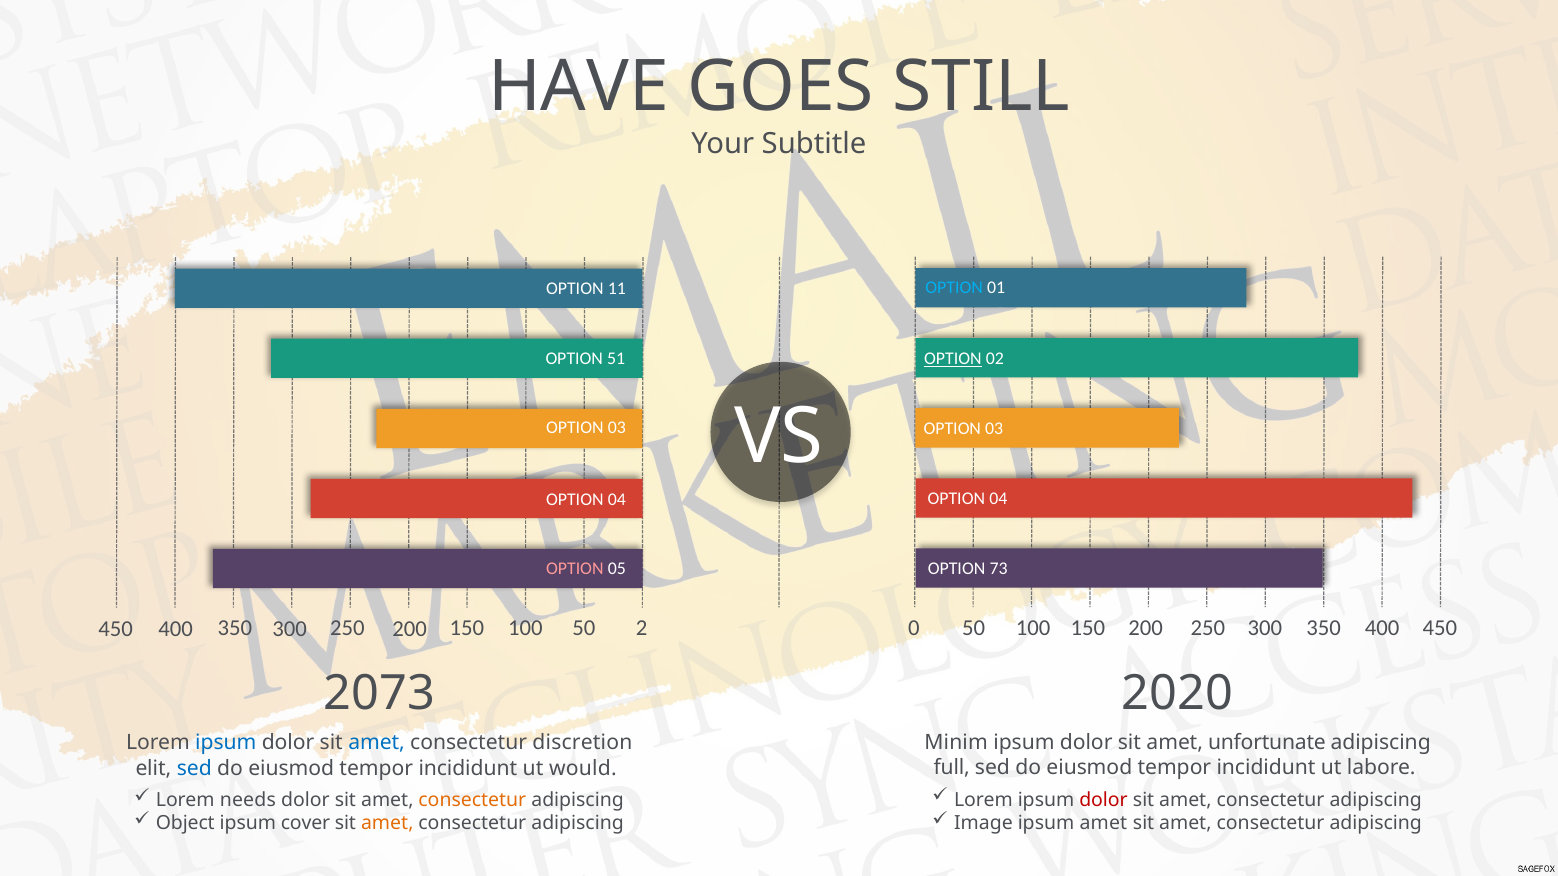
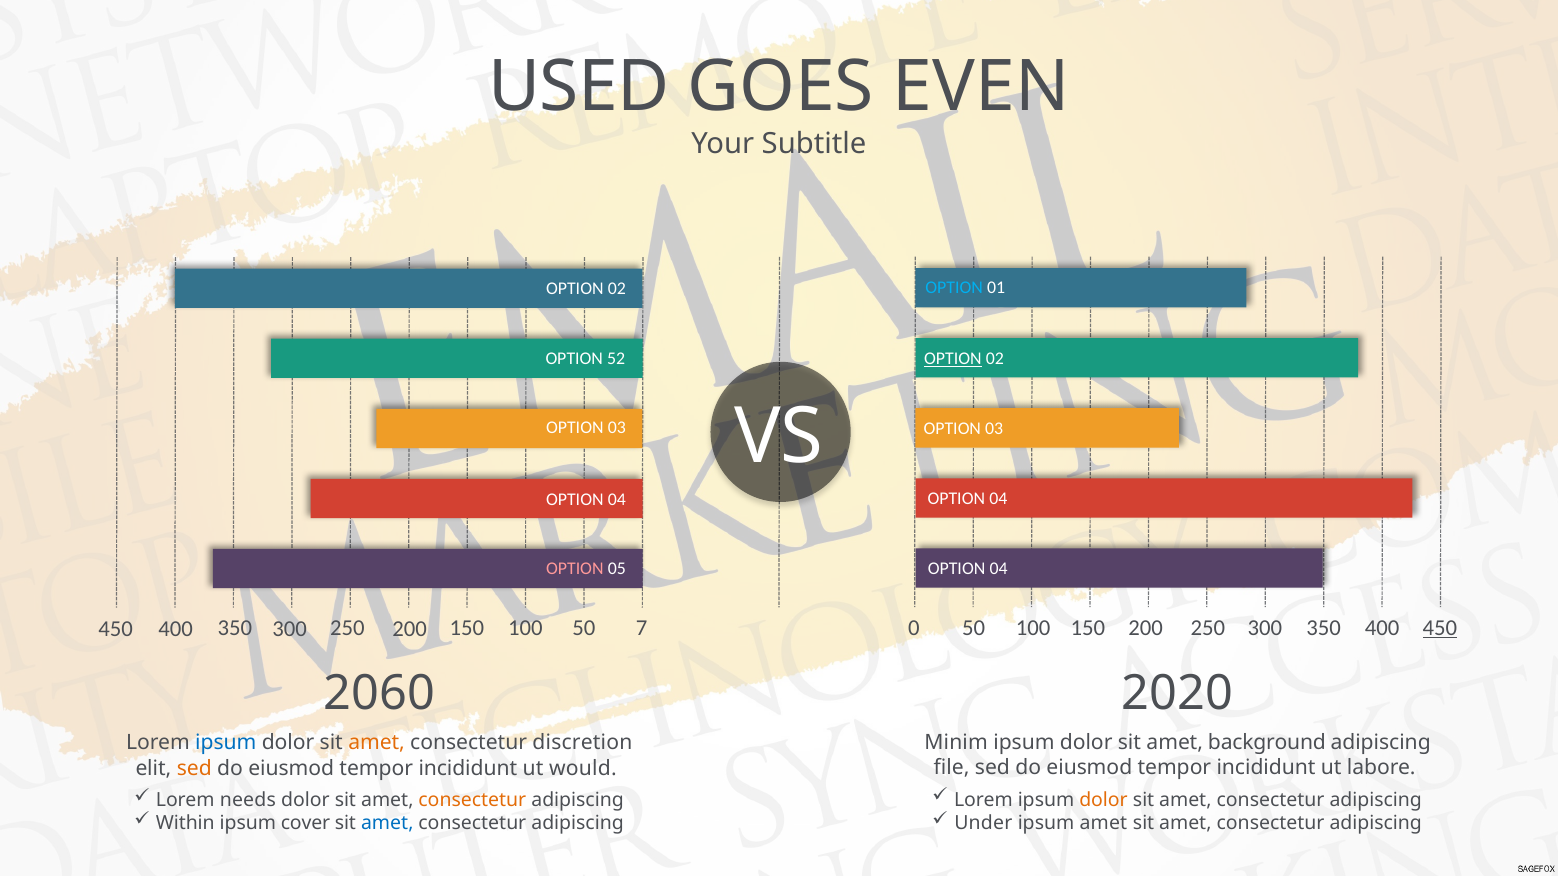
HAVE: HAVE -> USED (579, 87)
STILL: STILL -> EVEN (981, 87)
11: 11 -> 02 (617, 289)
51: 51 -> 52 (616, 359)
73: 73 -> 04 (999, 569)
450 underline: none -> present (1440, 628)
2: 2 -> 7 (642, 629)
2073: 2073 -> 2060 (379, 694)
unfortunate: unfortunate -> background (1267, 743)
amet colour: blue -> orange (377, 743)
full: full -> file (952, 768)
sed colour: blue -> orange (194, 768)
dolor colour: red -> orange (1104, 800)
Image: Image -> Under (983, 823)
Object: Object -> Within (185, 824)
amet colour: orange -> blue (387, 824)
